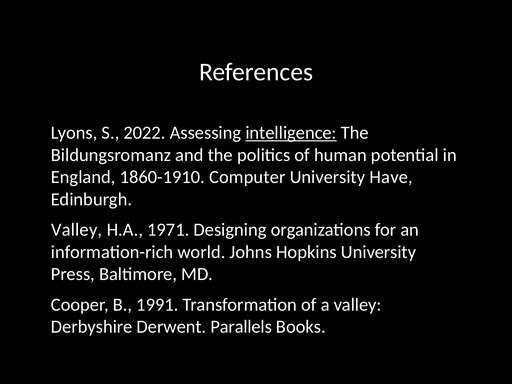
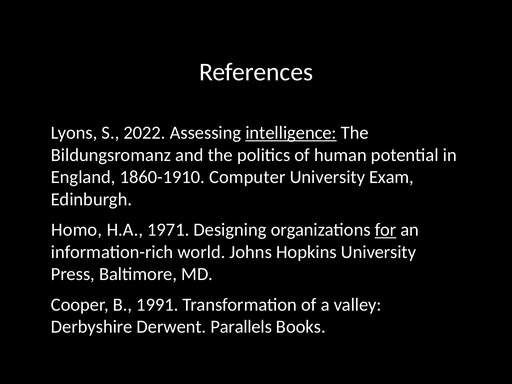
Have: Have -> Exam (391, 177)
Valley: Valley -> Homo (77, 230)
for underline: none -> present (386, 230)
